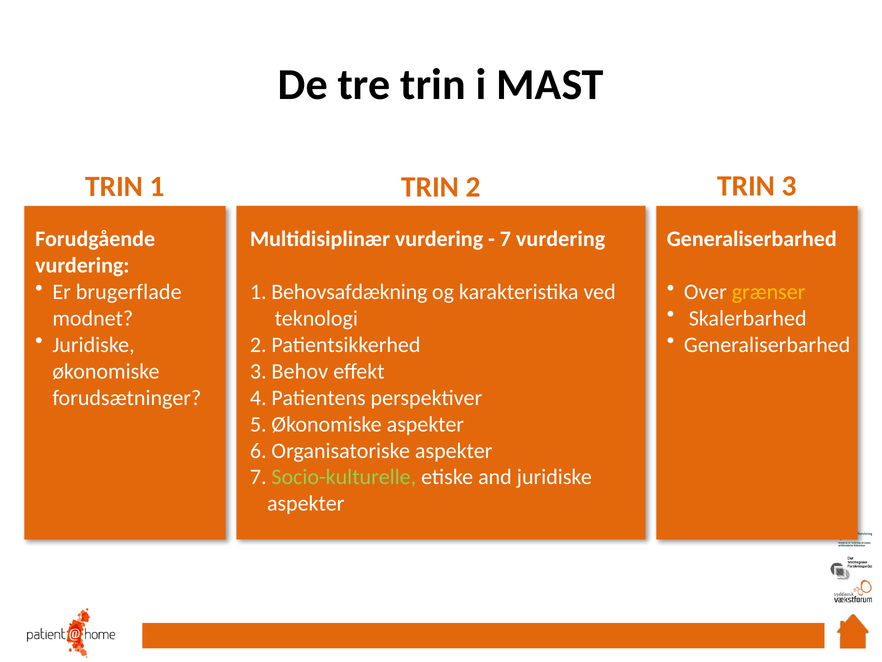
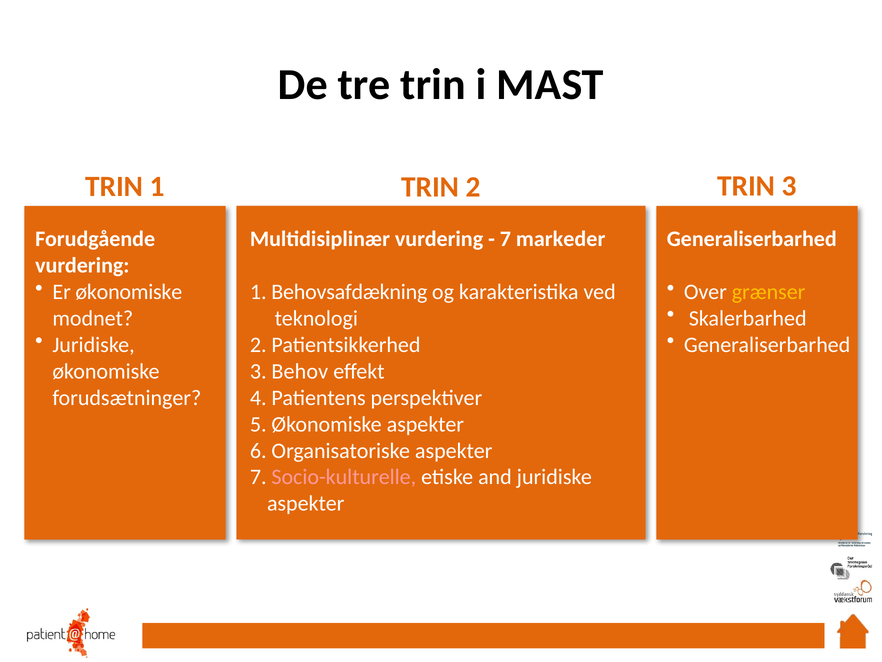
7 vurdering: vurdering -> markeder (561, 239)
Er brugerflade: brugerflade -> økonomiske (129, 292)
Socio-kulturelle colour: light green -> pink (344, 477)
